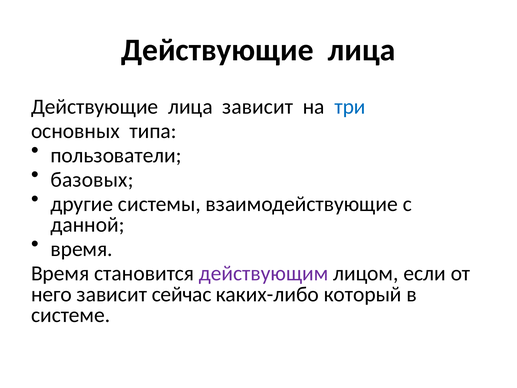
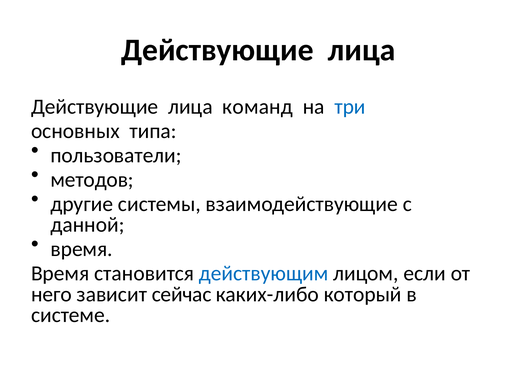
лица зависит: зависит -> команд (258, 107)
базовых: базовых -> методов (92, 180)
действующим colour: purple -> blue (264, 273)
